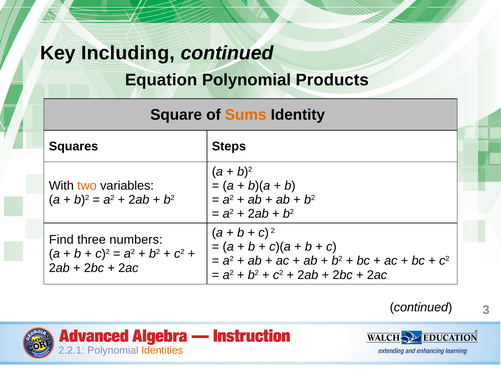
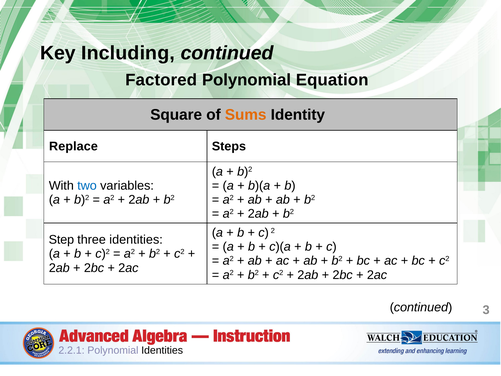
Equation: Equation -> Factored (161, 80)
Products: Products -> Equation (332, 80)
Squares: Squares -> Replace (73, 146)
two colour: orange -> blue (87, 186)
Find: Find -> Step (61, 240)
three numbers: numbers -> identities (136, 240)
Identities colour: orange -> black (162, 350)
